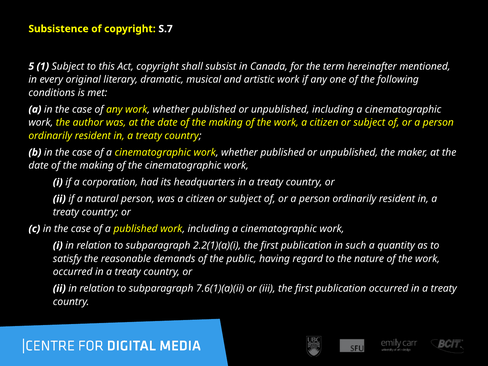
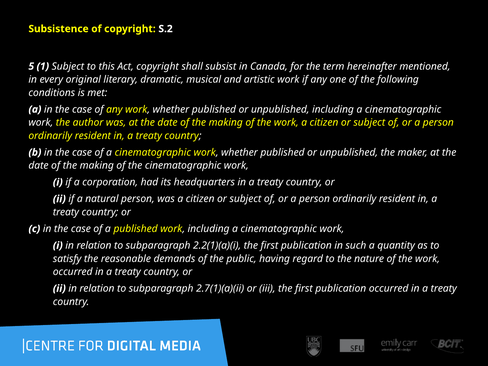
S.7: S.7 -> S.2 (166, 29)
7.6(1)(a)(ii: 7.6(1)(a)(ii -> 2.7(1)(a)(ii (220, 289)
